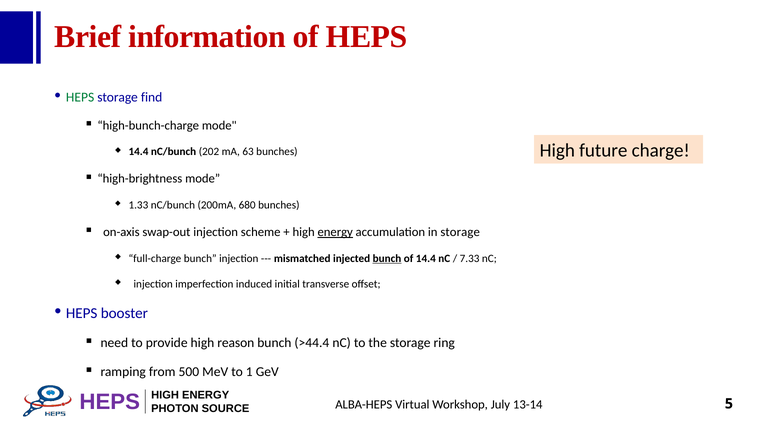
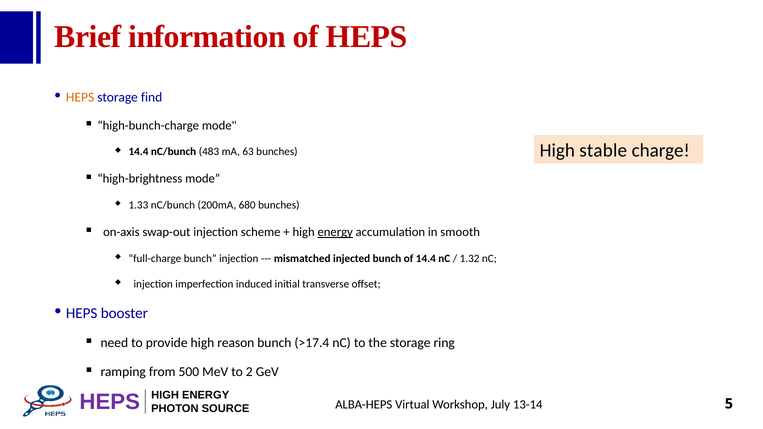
HEPS colour: green -> orange (80, 97)
future: future -> stable (603, 151)
202: 202 -> 483 (209, 152)
in storage: storage -> smooth (460, 232)
bunch underline: present -> none (387, 259)
7.33: 7.33 -> 1.32 (470, 259)
>44.4: >44.4 -> >17.4 (312, 343)
1: 1 -> 2 (249, 372)
